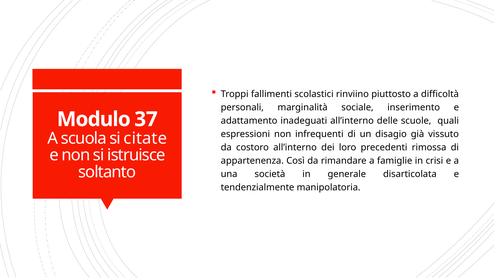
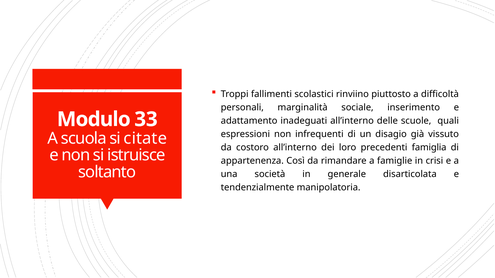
37: 37 -> 33 (146, 120)
rimossa: rimossa -> famiglia (429, 148)
